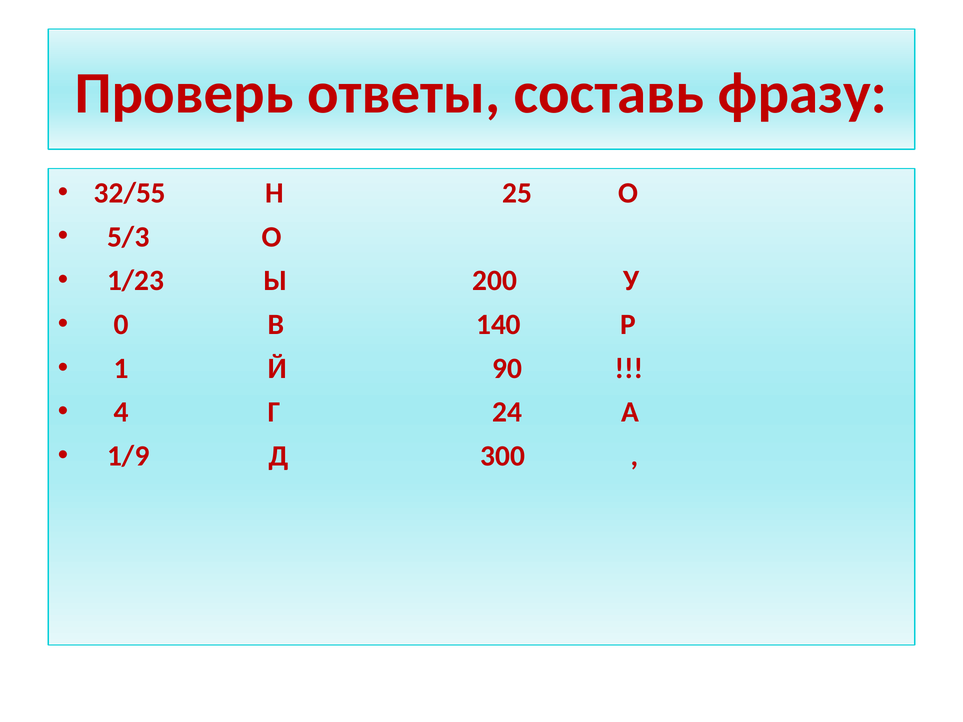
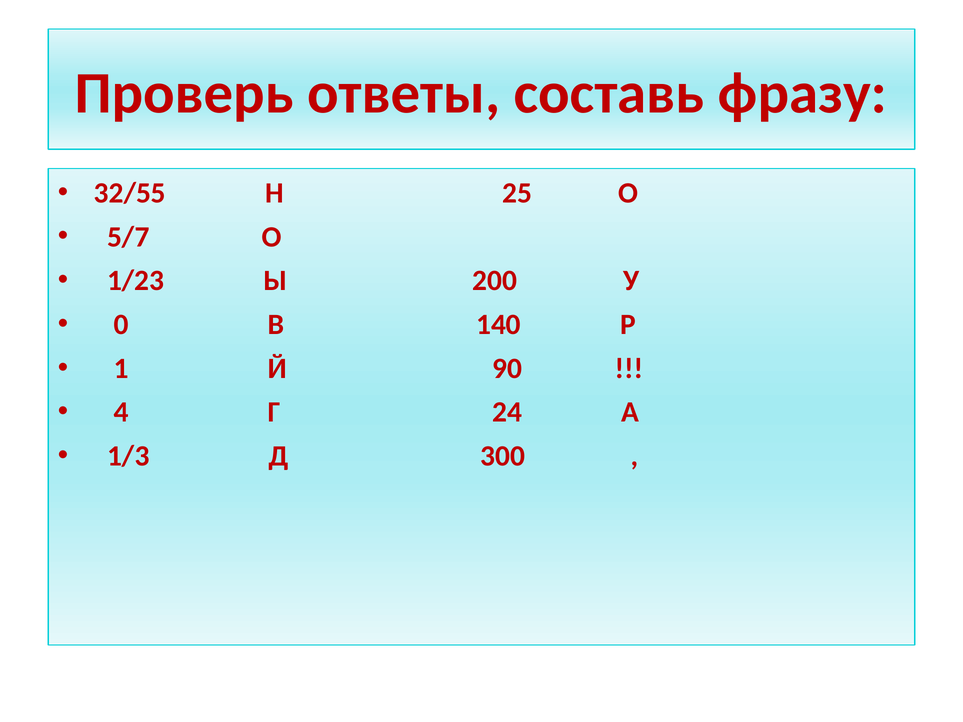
5/3: 5/3 -> 5/7 (128, 237)
1/9: 1/9 -> 1/3 (128, 456)
